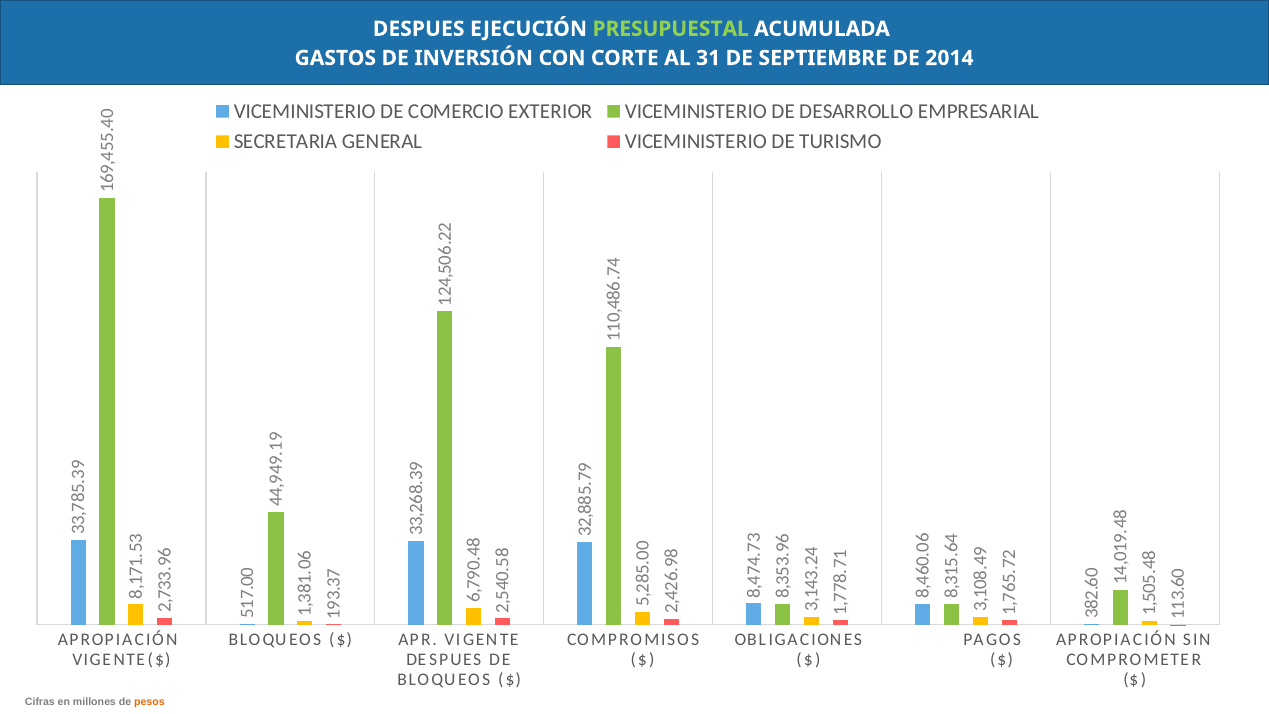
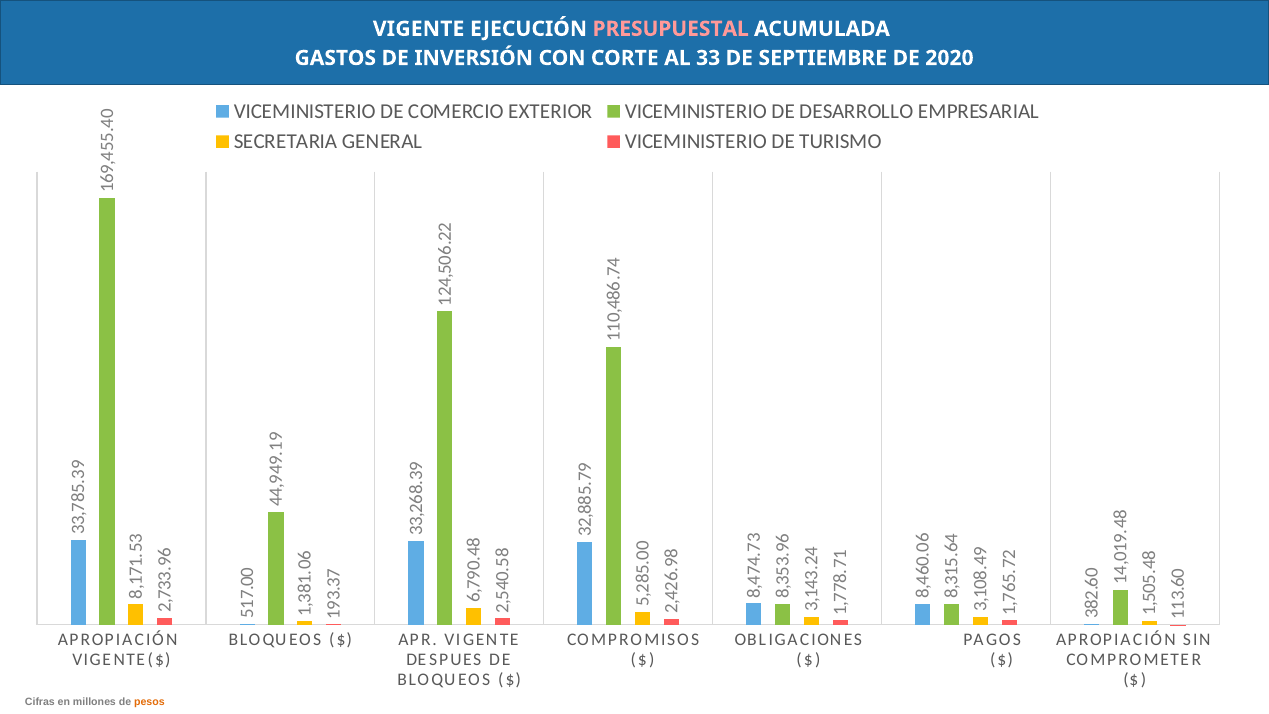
DESPUES: DESPUES -> VIGENTE (419, 29)
PRESUPUESTAL colour: light green -> pink (671, 29)
31: 31 -> 33 (708, 58)
2014: 2014 -> 2020 (949, 58)
